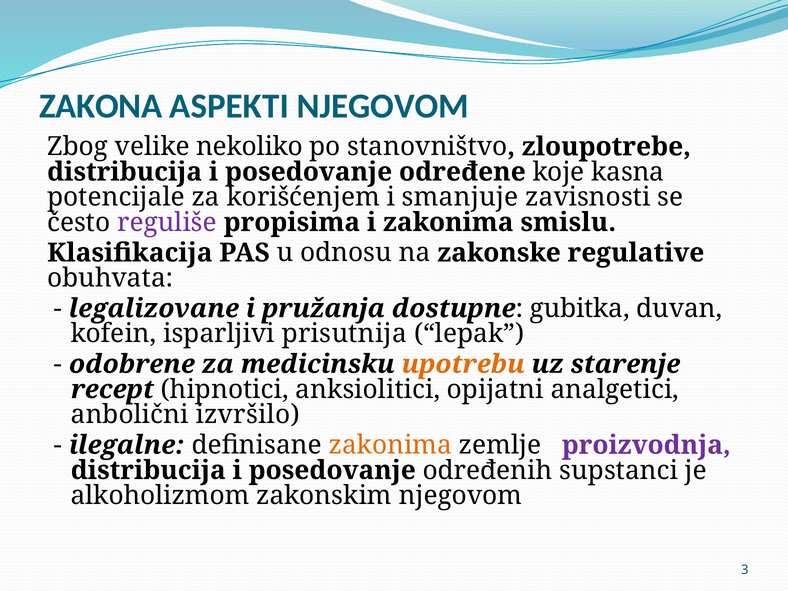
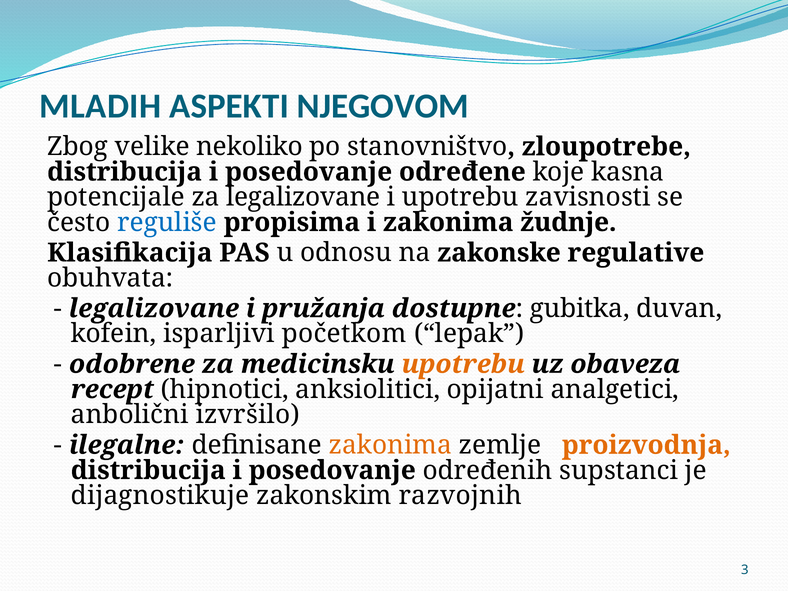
ZAKONA: ZAKONA -> MLADIH (100, 106)
za korišćenjem: korišćenjem -> legalizovane (303, 197)
i smanjuje: smanjuje -> upotrebu (460, 197)
reguliše colour: purple -> blue (167, 222)
smislu: smislu -> žudnje (568, 222)
prisutnija: prisutnija -> početkom (344, 334)
starenje: starenje -> obaveza (625, 364)
proizvodnja colour: purple -> orange (646, 445)
alkoholizmom: alkoholizmom -> dijagnostikuje (160, 496)
zakonskim njegovom: njegovom -> razvojnih (460, 496)
